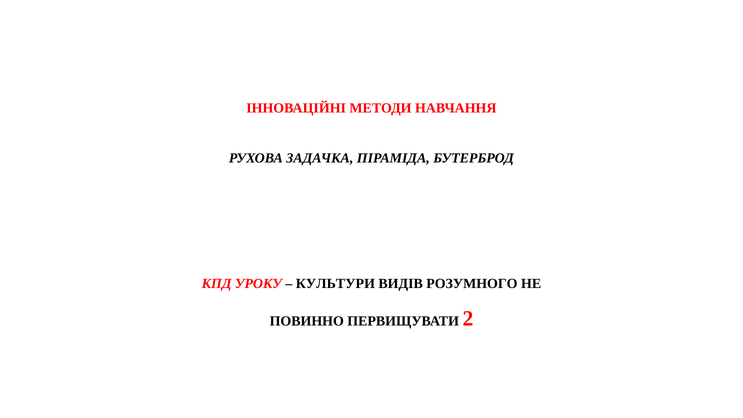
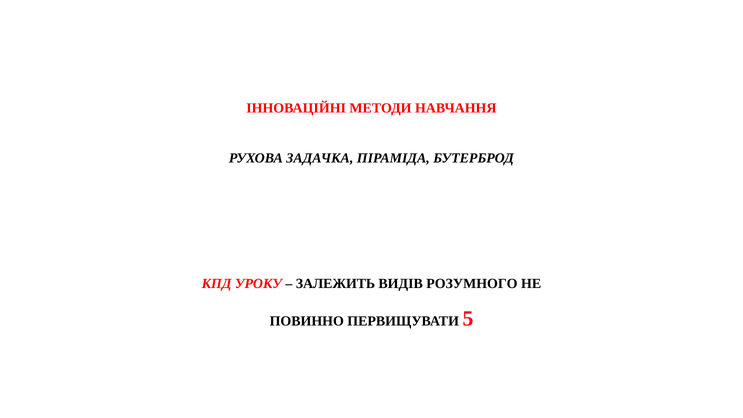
КУЛЬТУРИ: КУЛЬТУРИ -> ЗАЛЕЖИТЬ (335, 284)
2: 2 -> 5 (468, 318)
